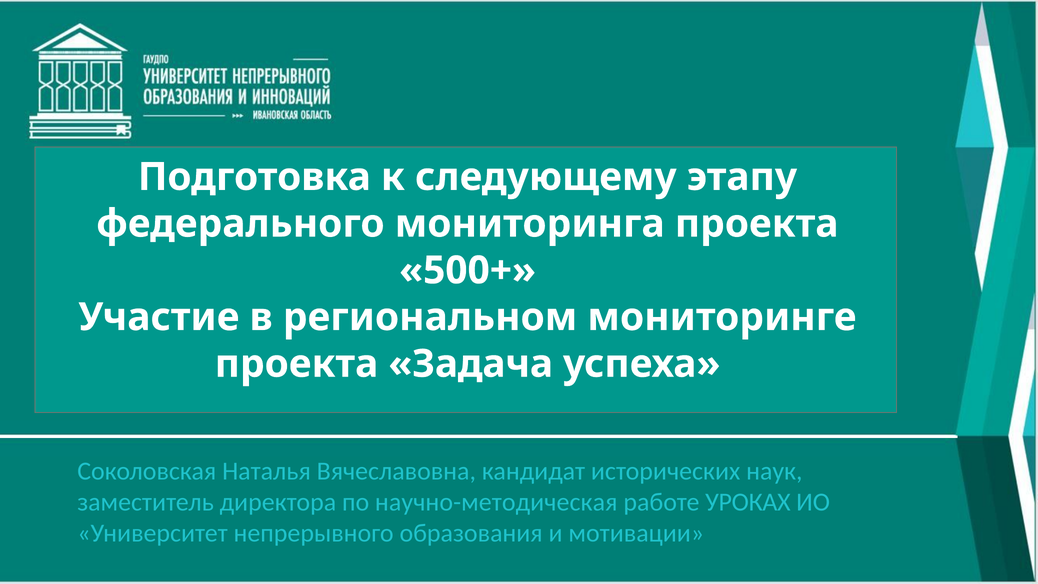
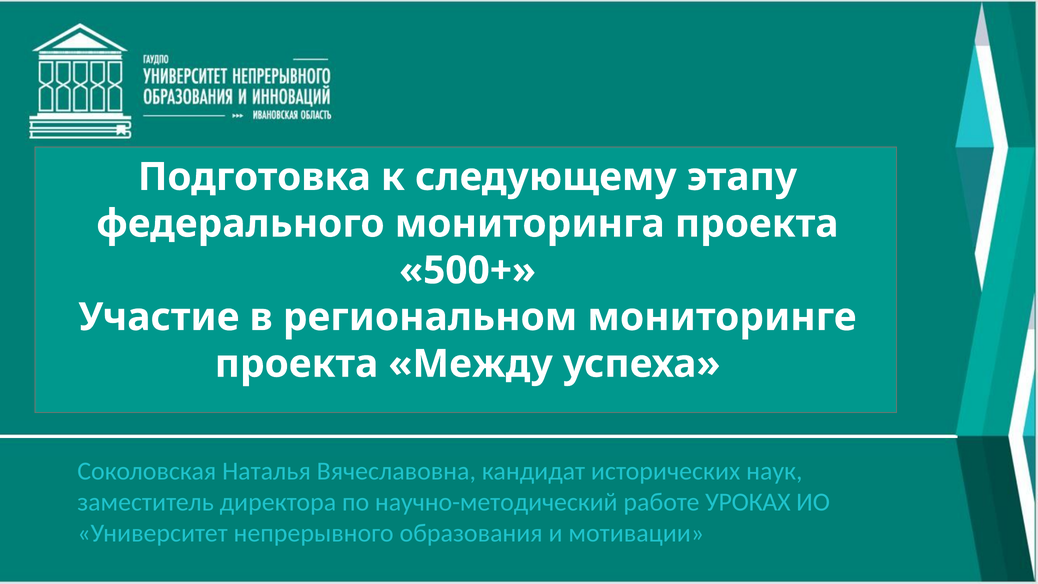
Задача: Задача -> Между (471, 364)
научно-методическая: научно-методическая -> научно-методический (496, 502)
